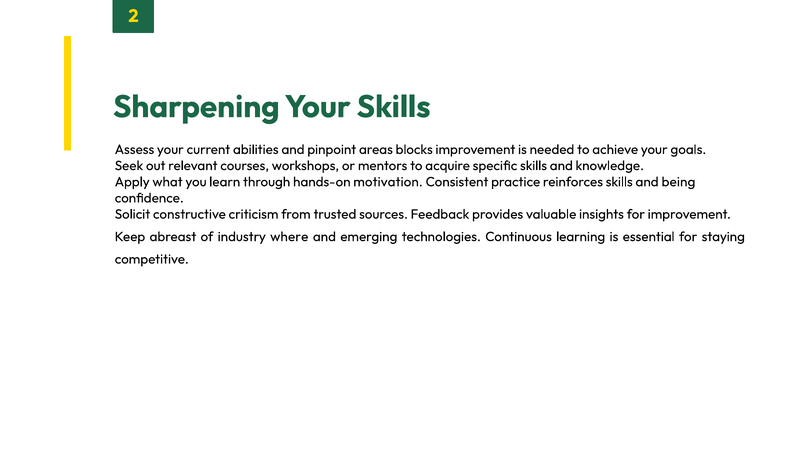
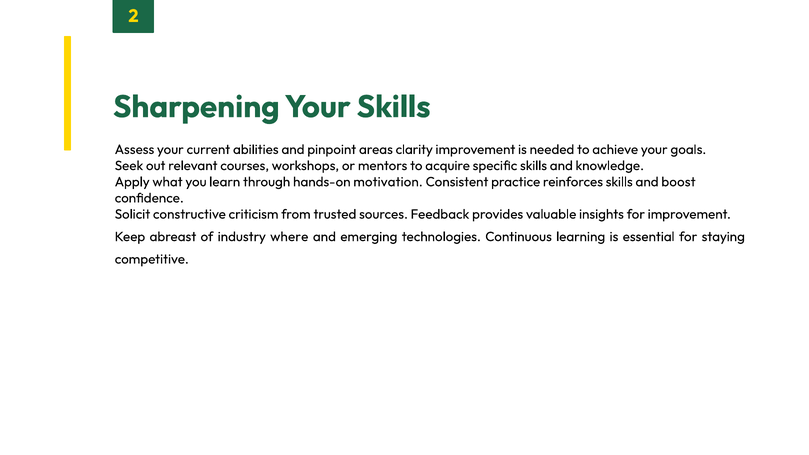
blocks: blocks -> clarity (414, 150)
being: being -> boost (678, 182)
